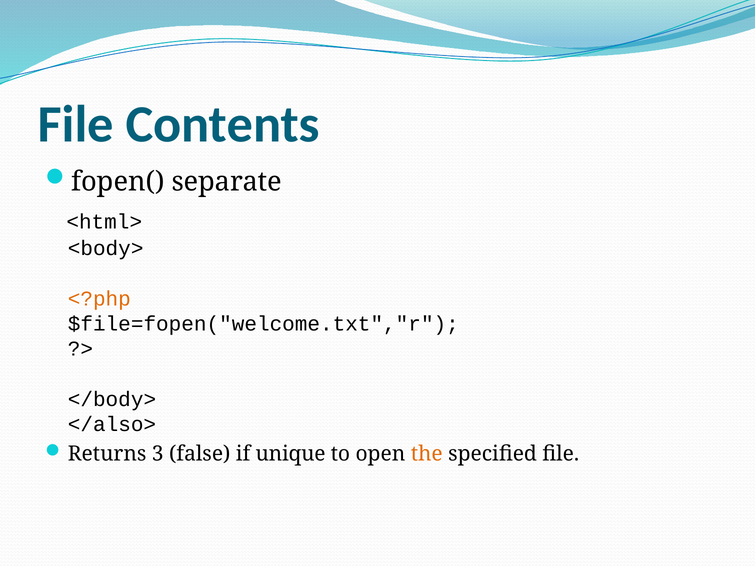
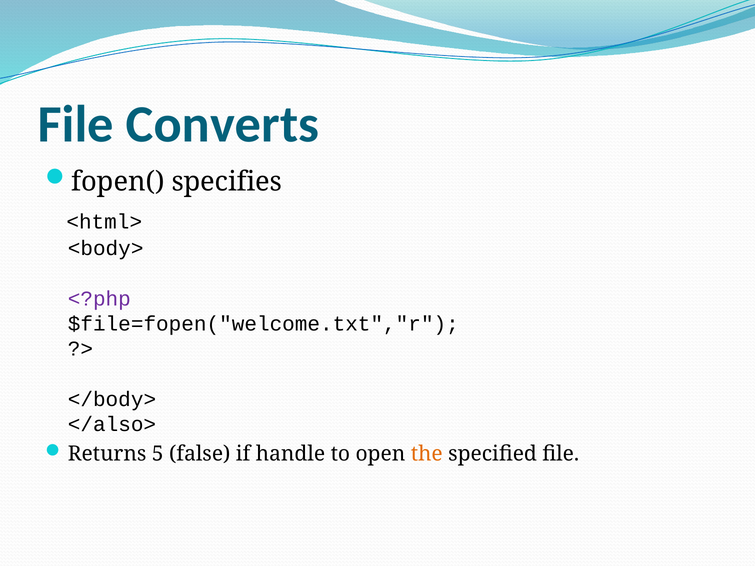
Contents: Contents -> Converts (223, 125)
separate: separate -> specifies (227, 182)
<?php colour: orange -> purple (99, 299)
3: 3 -> 5 (158, 454)
unique: unique -> handle (290, 454)
